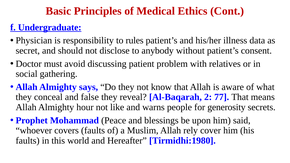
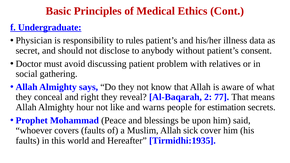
false: false -> right (90, 97)
generosity: generosity -> estimation (226, 107)
rely: rely -> sick (191, 131)
Tirmidhi:1980: Tirmidhi:1980 -> Tirmidhi:1935 (182, 141)
